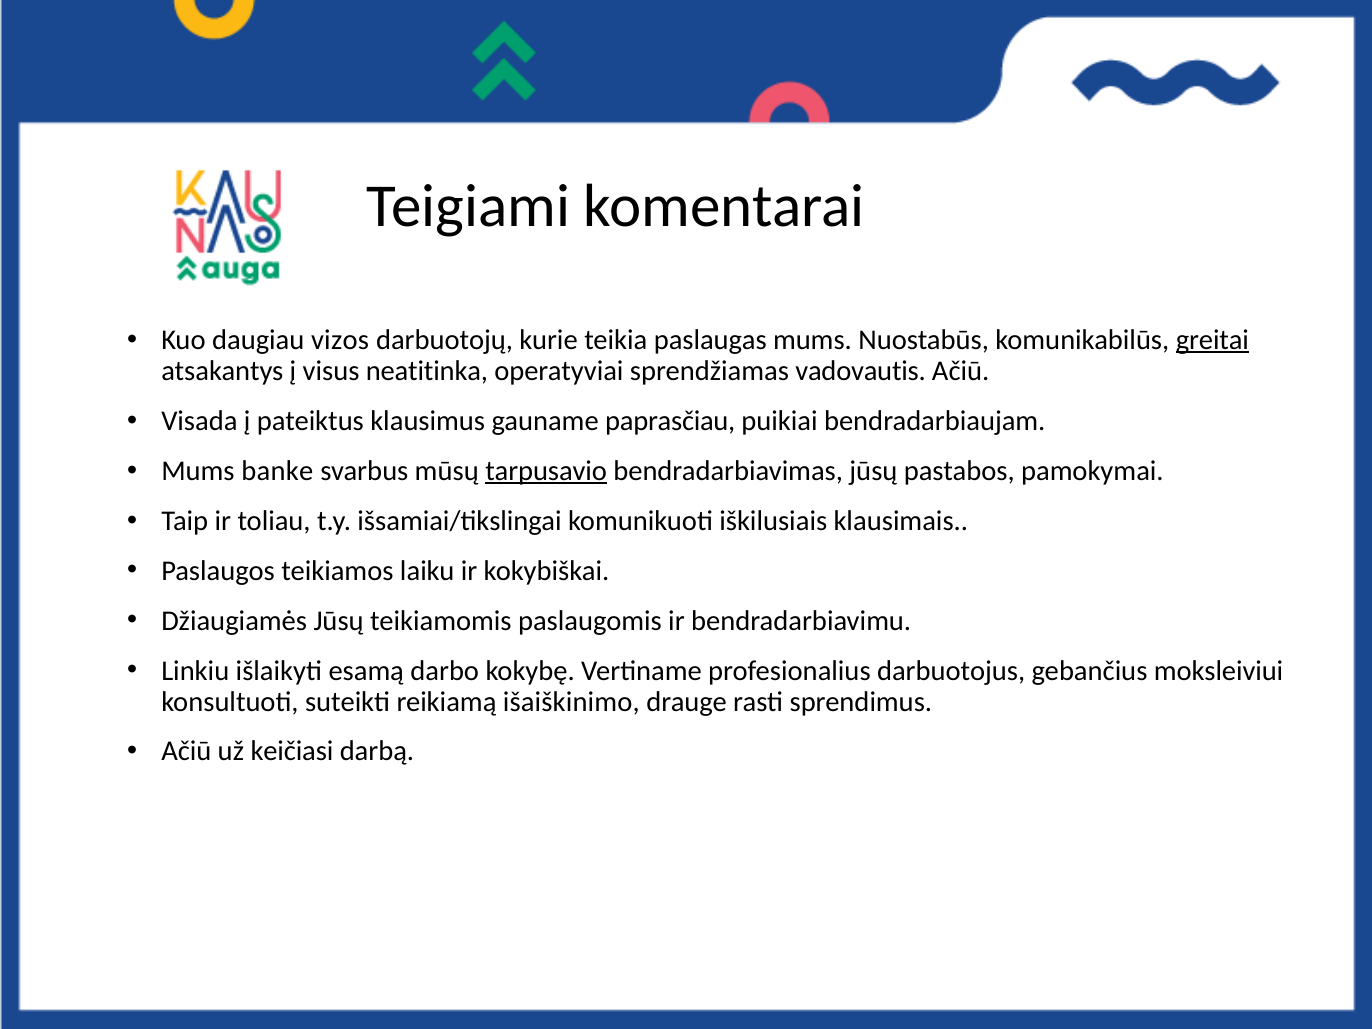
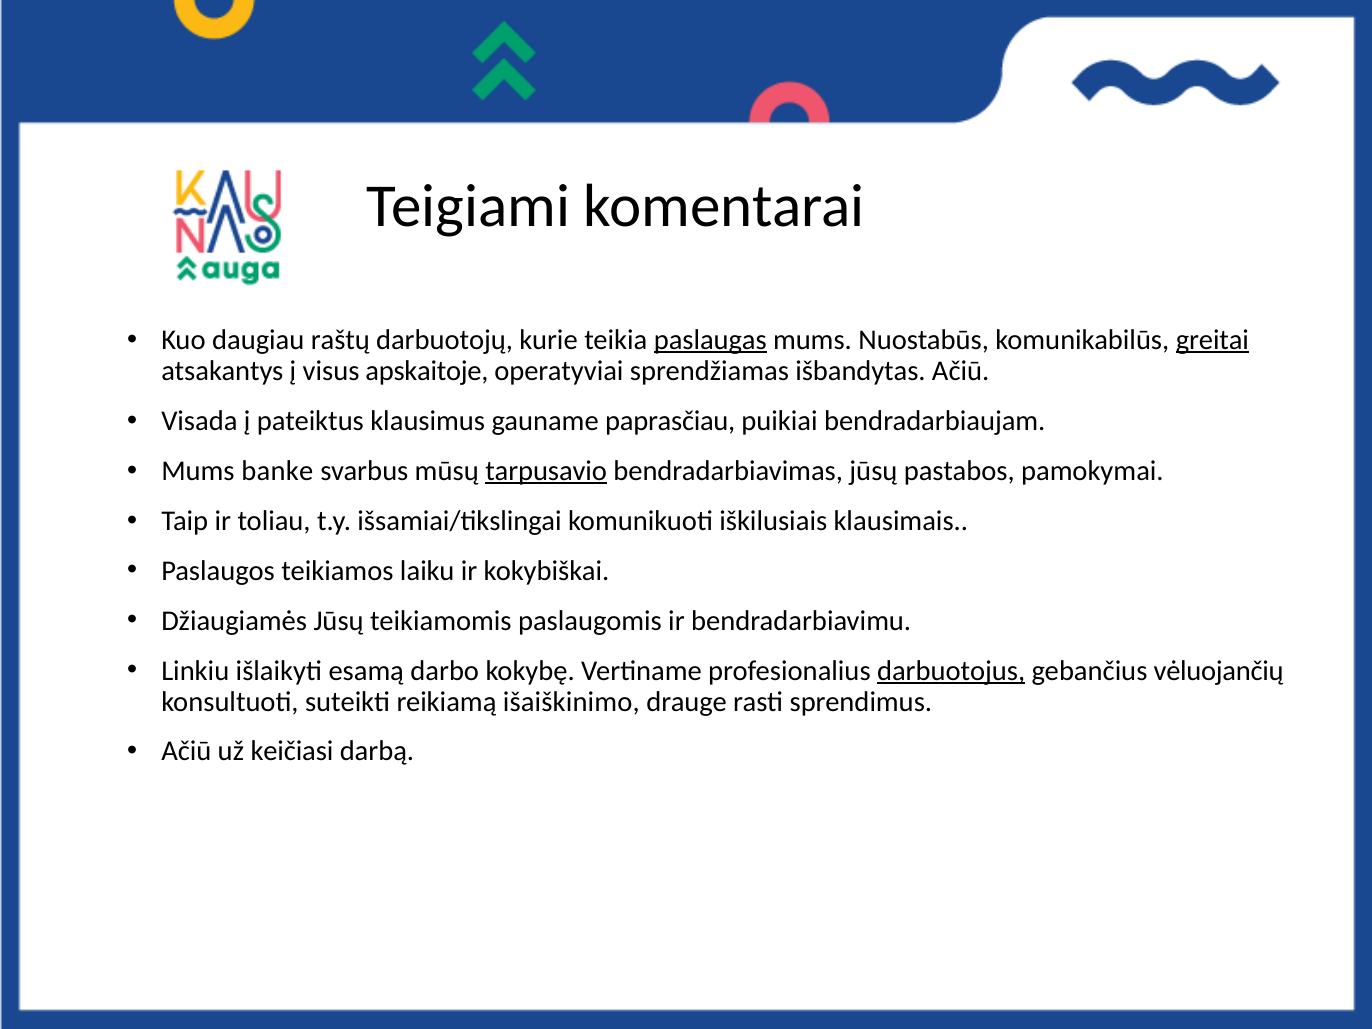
vizos: vizos -> raštų (340, 340)
paslaugas underline: none -> present (710, 340)
neatitinka: neatitinka -> apskaitoje (427, 371)
vadovautis: vadovautis -> išbandytas (861, 371)
darbuotojus underline: none -> present (951, 671)
moksleiviui: moksleiviui -> vėluojančių (1219, 671)
